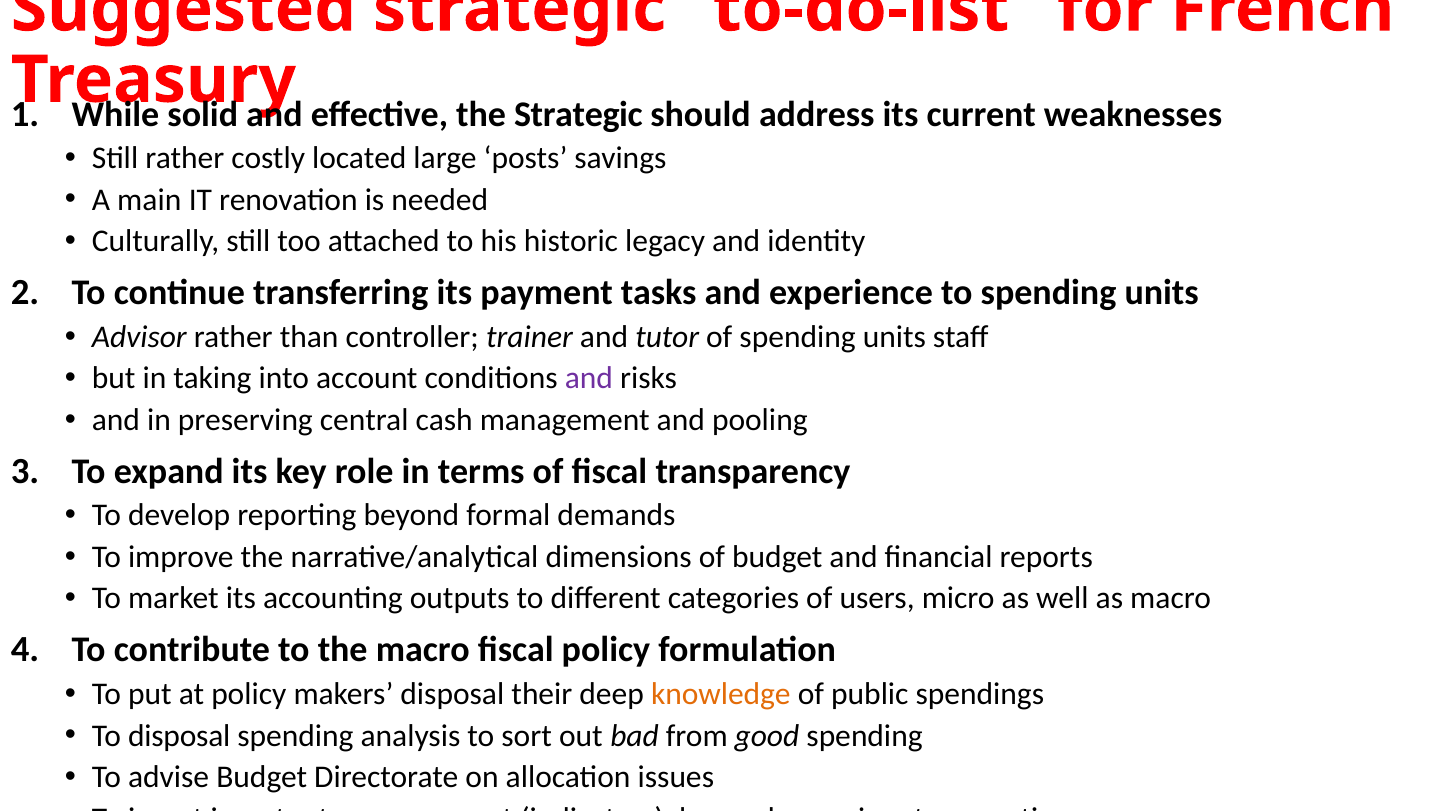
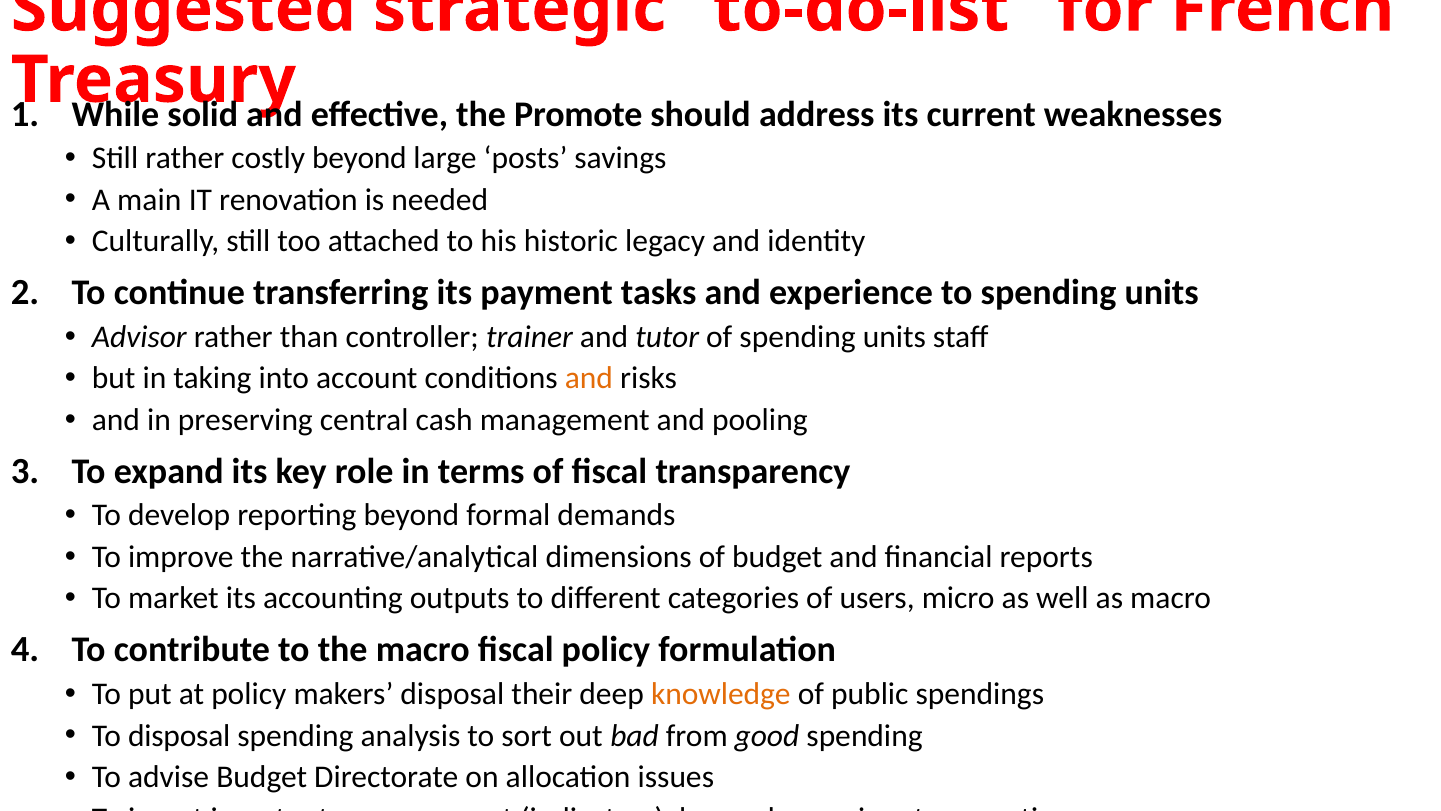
the Strategic: Strategic -> Promote (578, 114)
costly located: located -> beyond (359, 158)
and colour: purple -> orange (589, 378)
